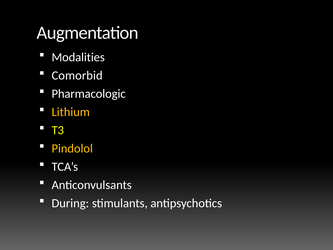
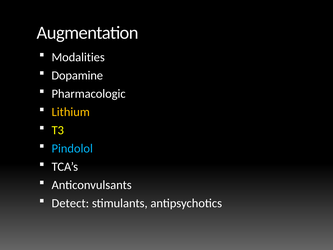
Comorbid: Comorbid -> Dopamine (77, 75)
Pindolol colour: yellow -> light blue (72, 148)
During: During -> Detect (70, 203)
